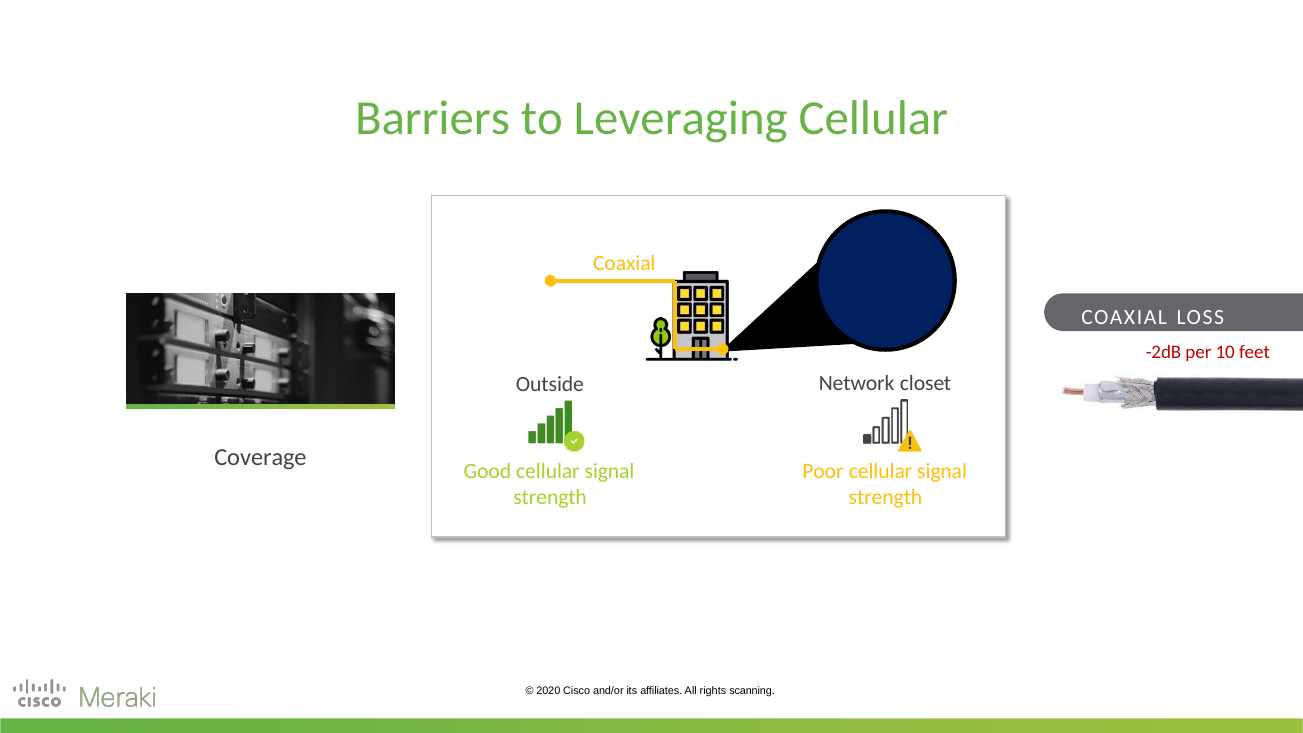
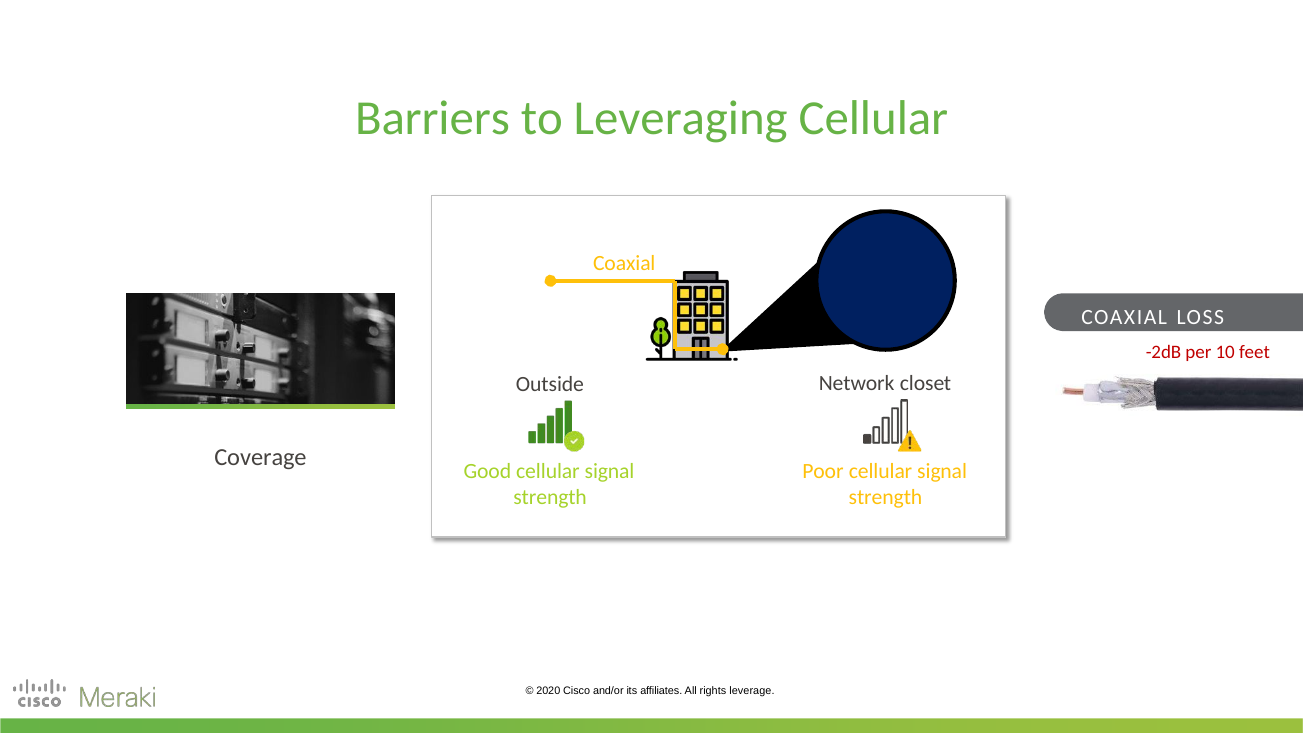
scanning: scanning -> leverage (752, 691)
